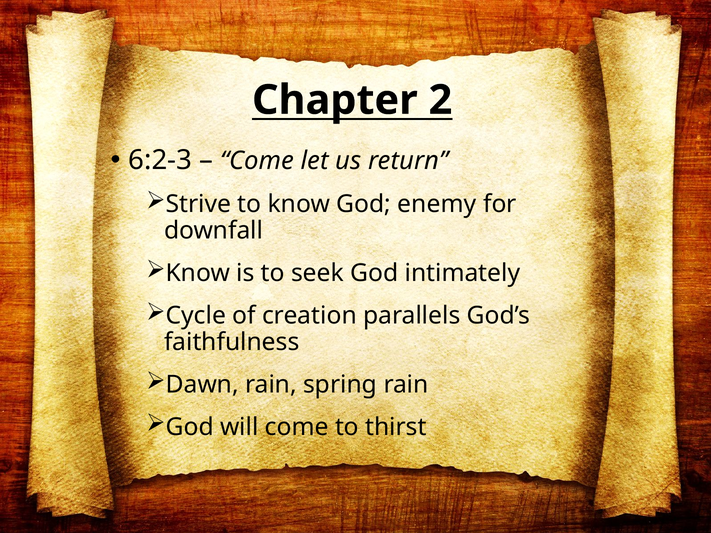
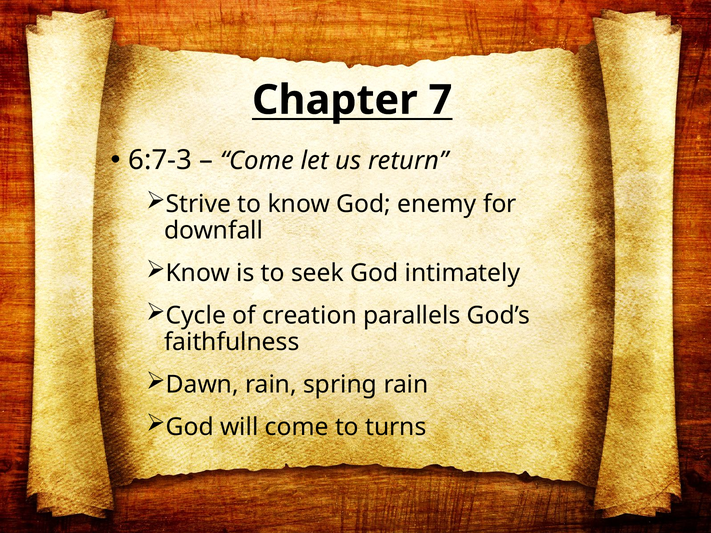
2: 2 -> 7 (440, 100)
6:2-3: 6:2-3 -> 6:7-3 (160, 160)
thirst: thirst -> turns (396, 427)
